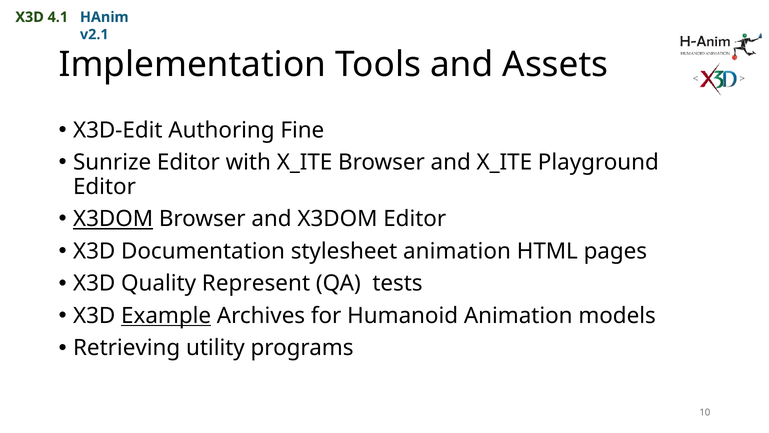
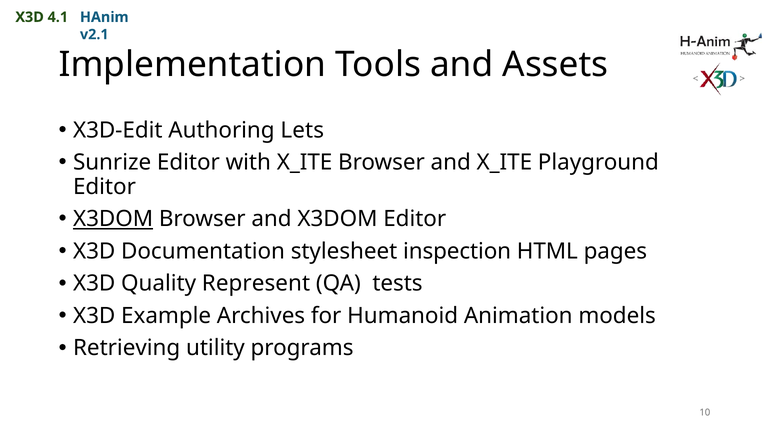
Fine: Fine -> Lets (302, 130)
stylesheet animation: animation -> inspection (457, 251)
Example underline: present -> none (166, 315)
